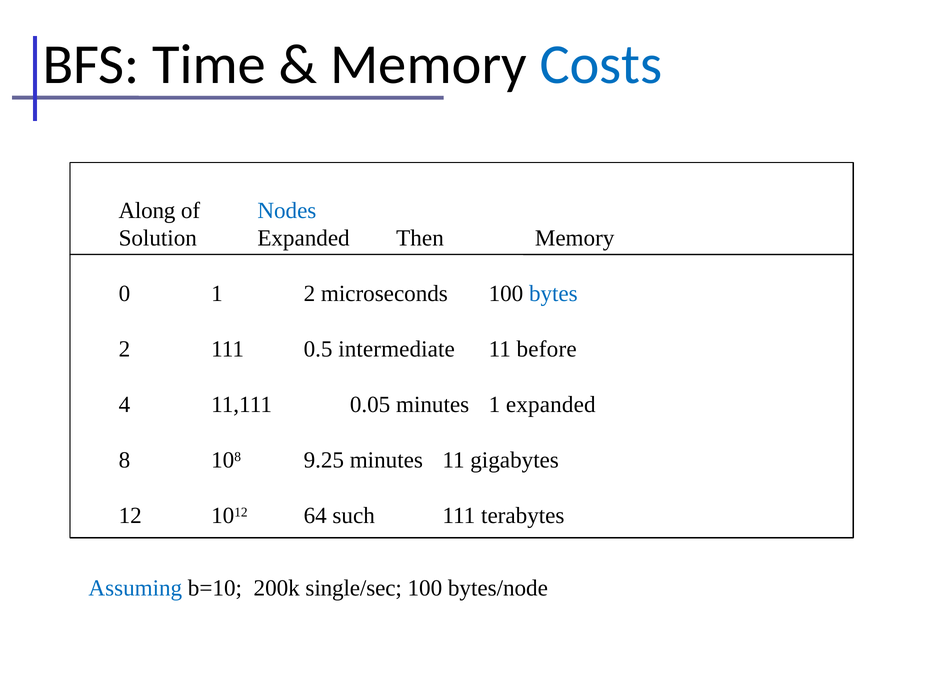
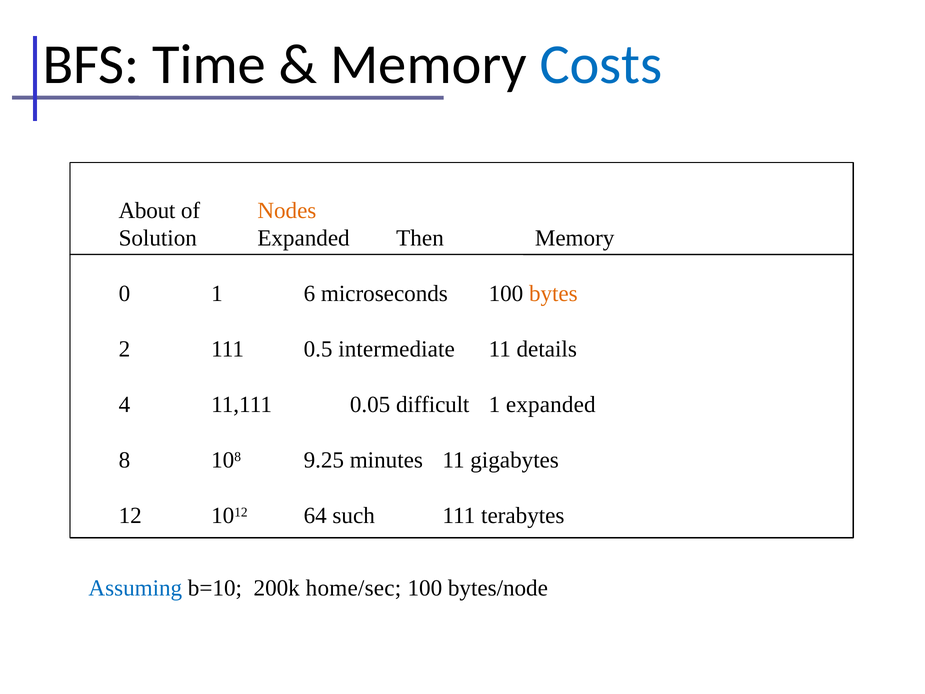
Along: Along -> About (147, 210)
Nodes colour: blue -> orange (287, 210)
1 2: 2 -> 6 (309, 294)
bytes colour: blue -> orange (553, 294)
before: before -> details (547, 349)
0.05 minutes: minutes -> difficult (433, 405)
single/sec: single/sec -> home/sec (353, 588)
